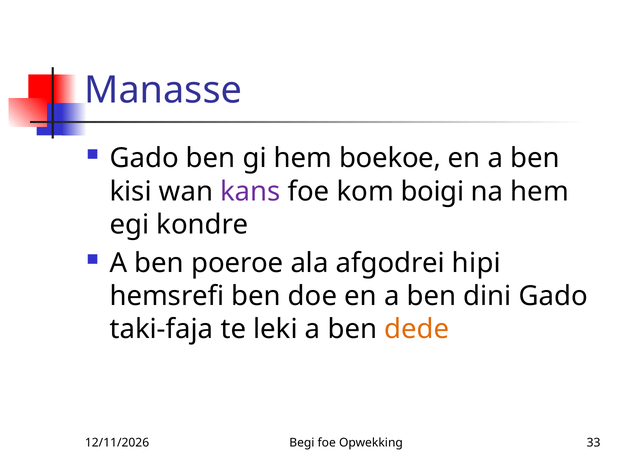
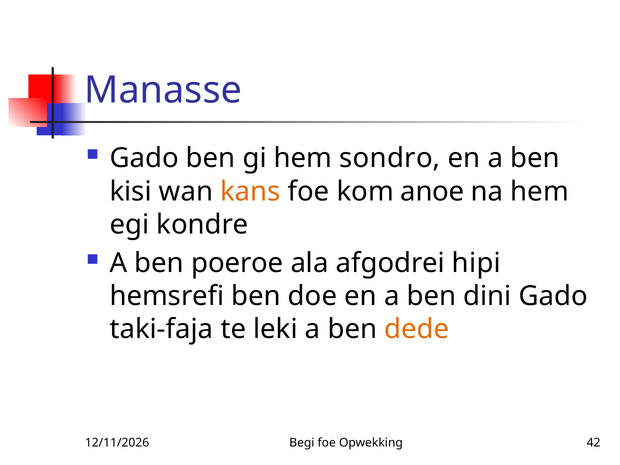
boekoe: boekoe -> sondro (390, 158)
kans colour: purple -> orange (250, 191)
boigi: boigi -> anoe (432, 191)
33: 33 -> 42 (594, 443)
